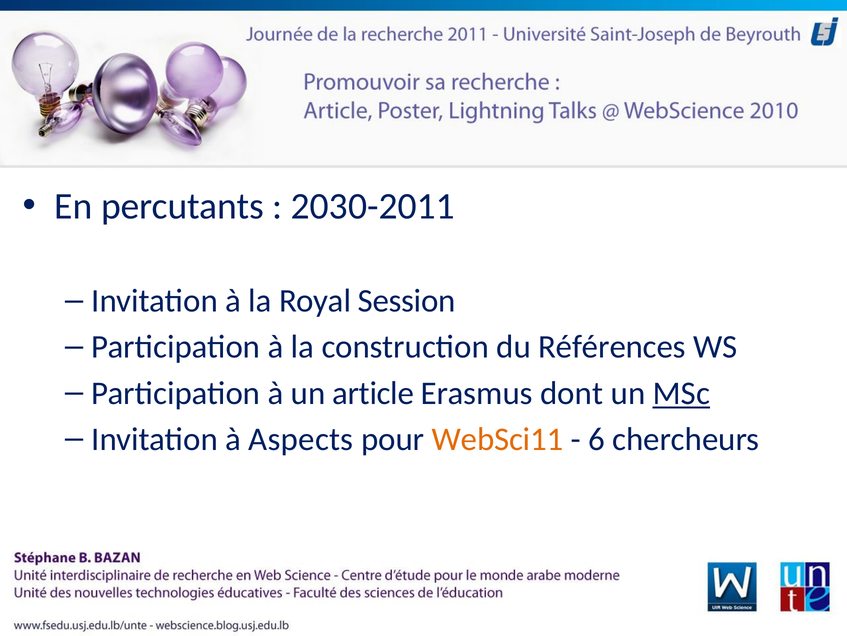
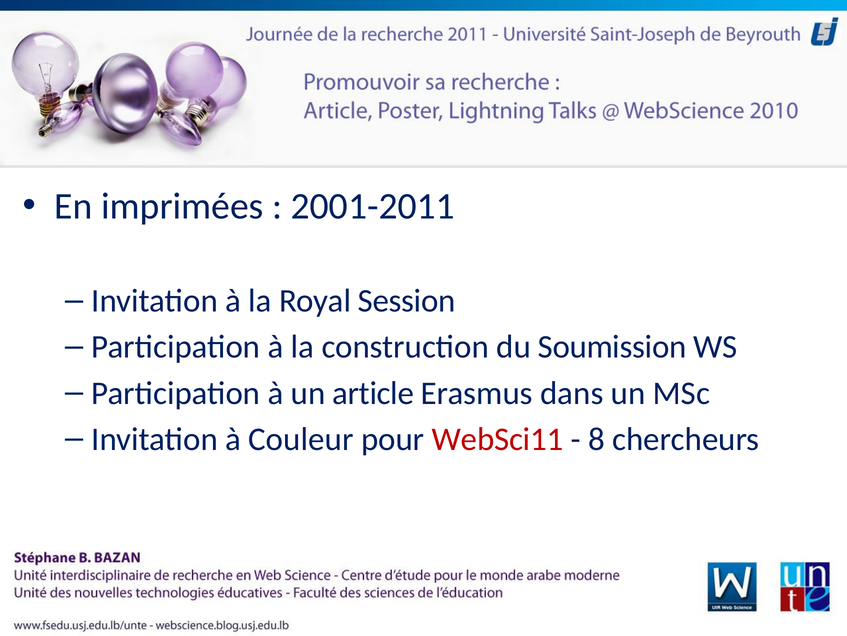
percutants: percutants -> imprimées (182, 206)
2030-2011: 2030-2011 -> 2001-2011 (373, 206)
Références: Références -> Soumission (612, 347)
dont: dont -> dans (572, 393)
MSc underline: present -> none (681, 393)
Aspects: Aspects -> Couleur (301, 439)
WebSci11 colour: orange -> red (498, 439)
6: 6 -> 8 (597, 439)
